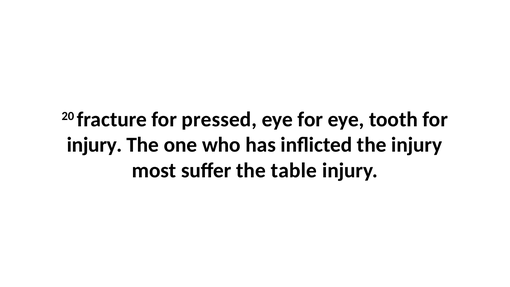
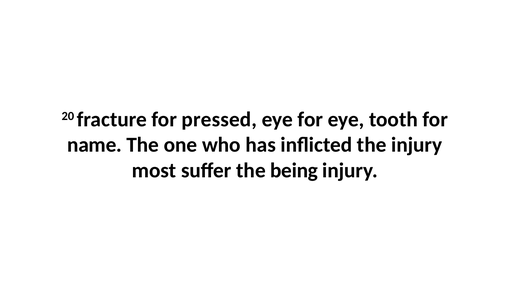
injury: injury -> name (95, 145)
table: table -> being (294, 170)
